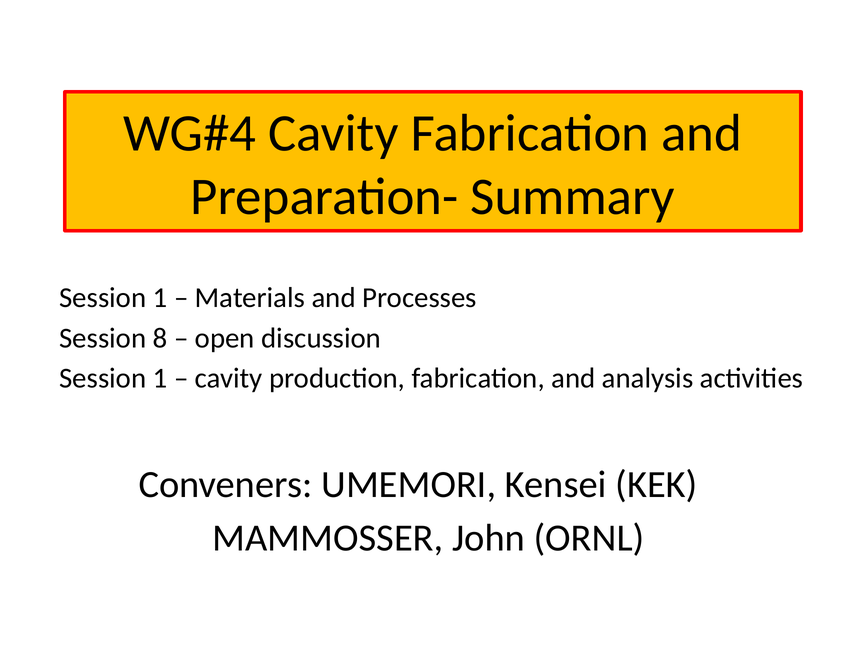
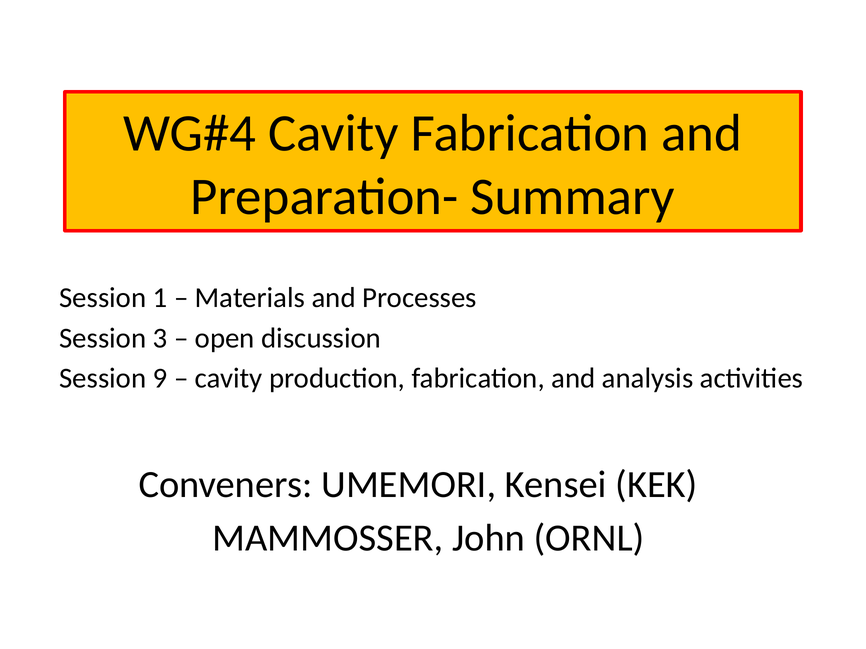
8: 8 -> 3 (160, 338)
1: 1 -> 9 (160, 379)
